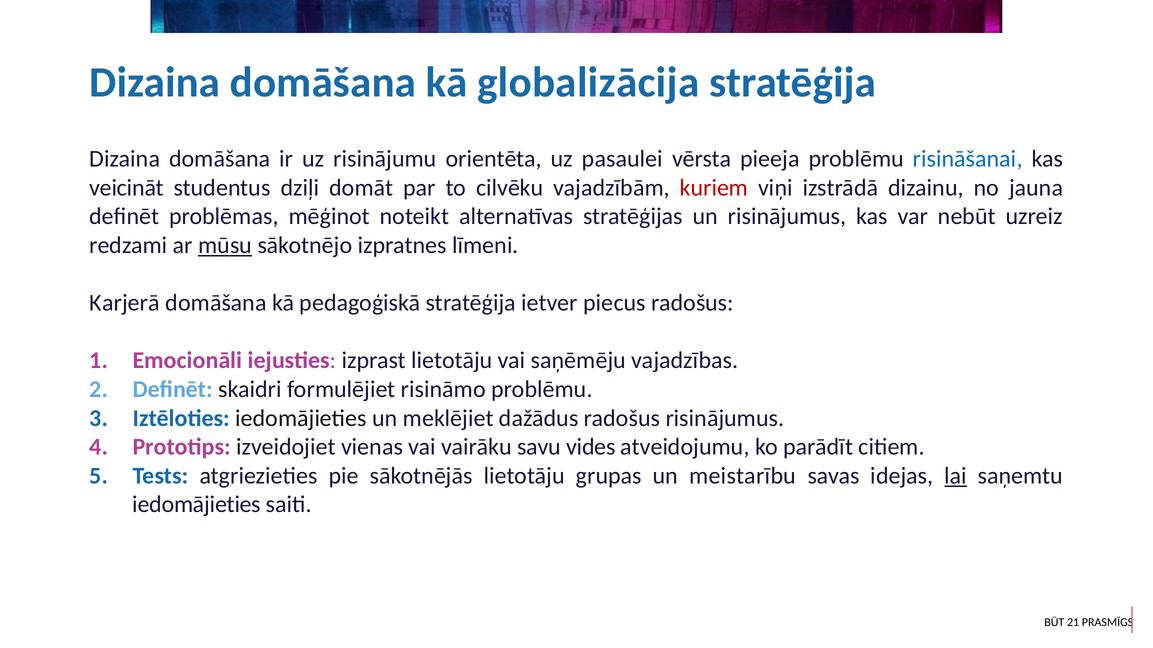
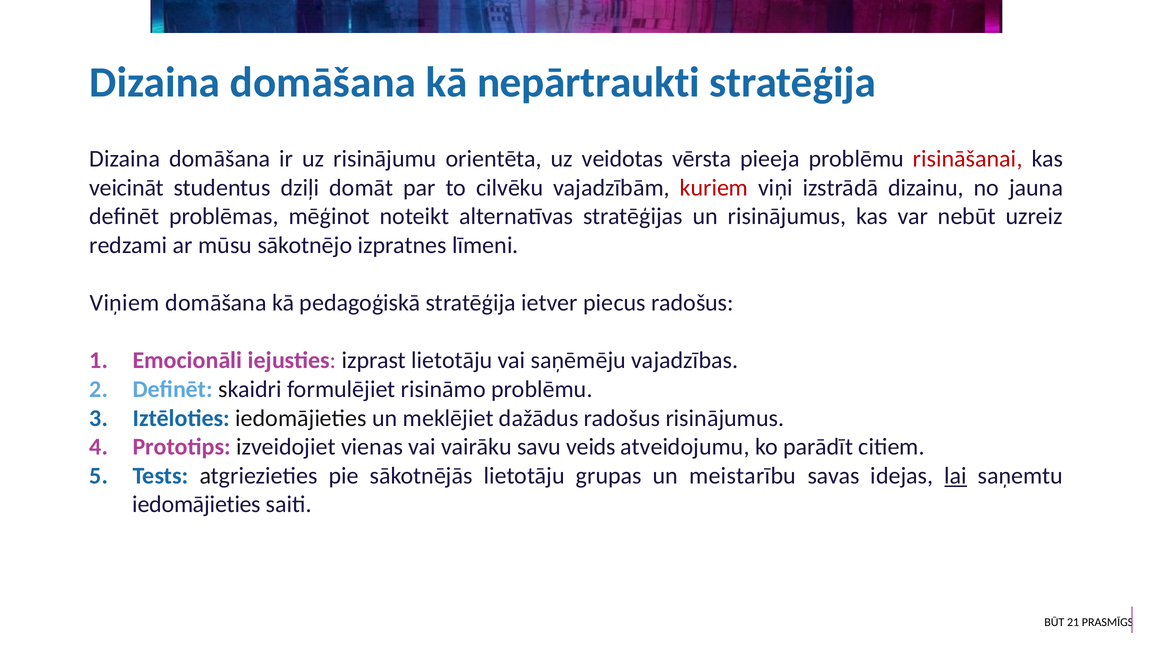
globalizācija: globalizācija -> nepārtraukti (588, 83)
pasaulei: pasaulei -> veidotas (623, 159)
risināšanai colour: blue -> red (968, 159)
mūsu underline: present -> none (225, 245)
Karjerā: Karjerā -> Viņiem (125, 303)
vides: vides -> veids (591, 447)
